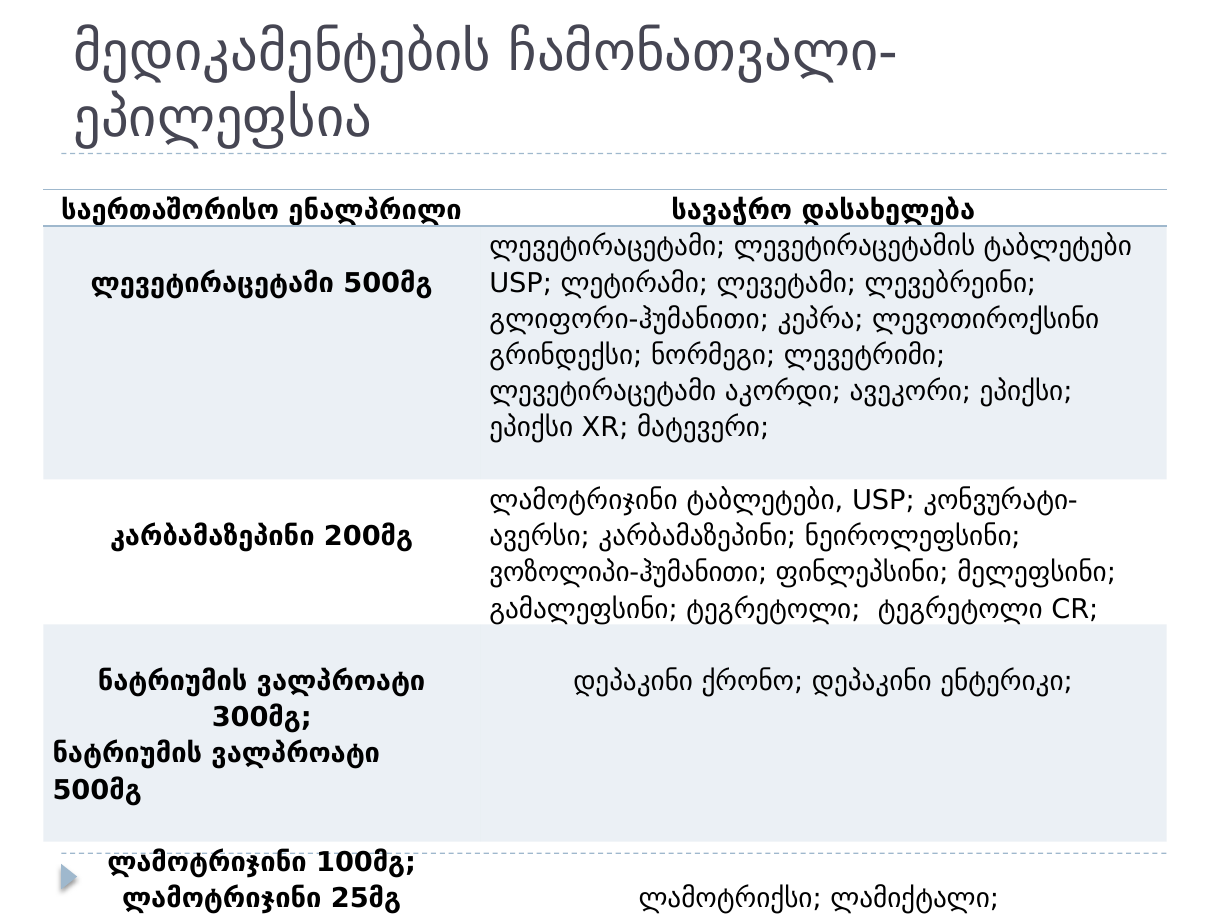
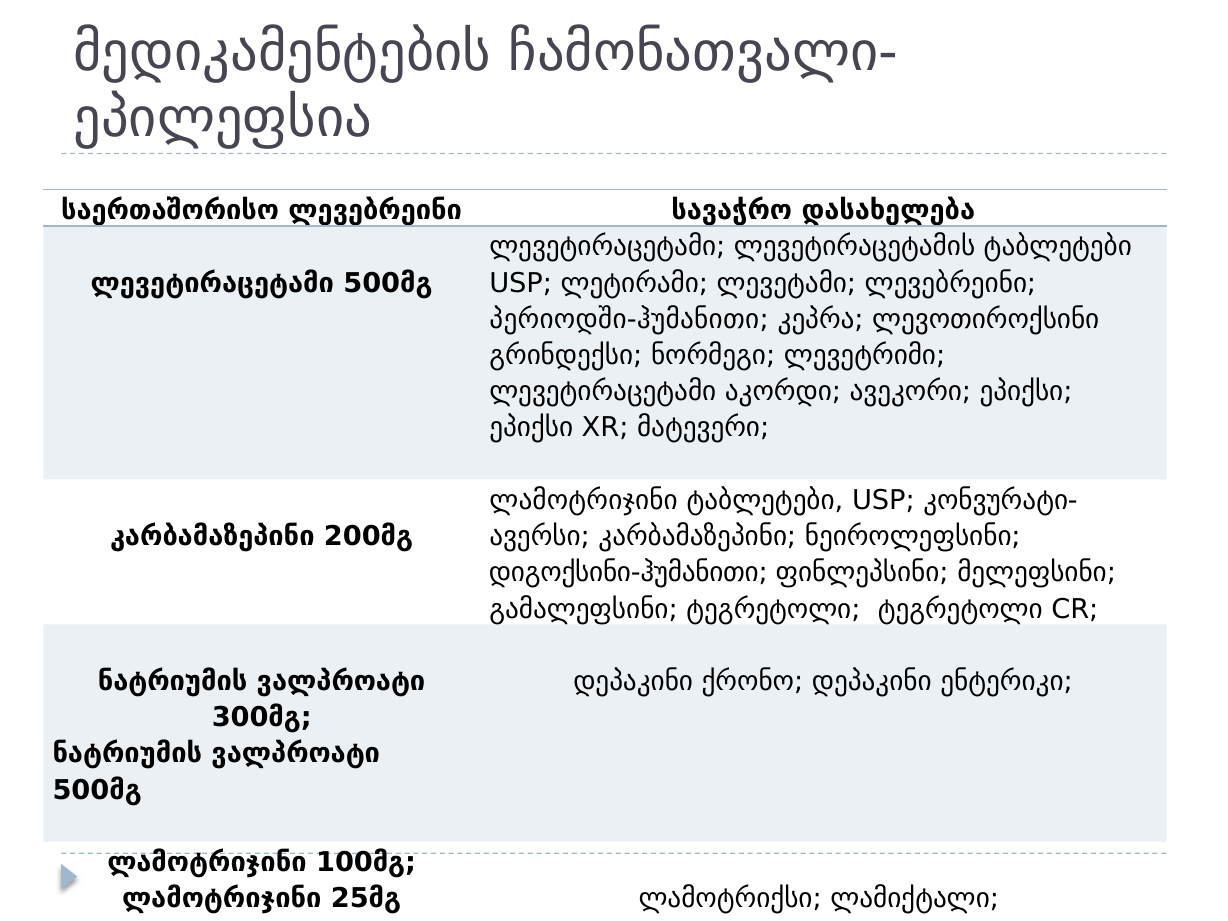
საერთაშორისო ენალპრილი: ენალპრილი -> ლევებრეინი (375, 211)
გლიფორი-ჰუმანითი: გლიფორი-ჰუმანითი -> პერიოდში-ჰუმანითი (629, 319)
ვოზოლიპი-ჰუმანითი: ვოზოლიპი-ჰუმანითი -> დიგოქსინი-ჰუმანითი (628, 573)
